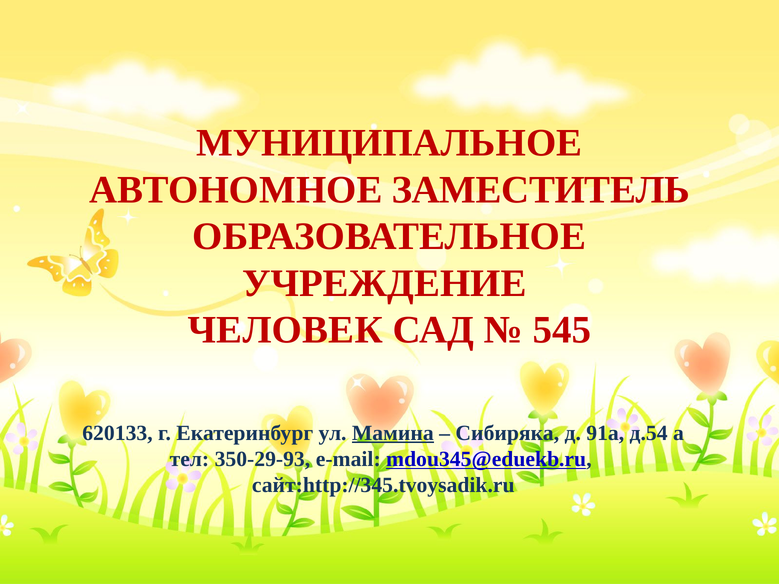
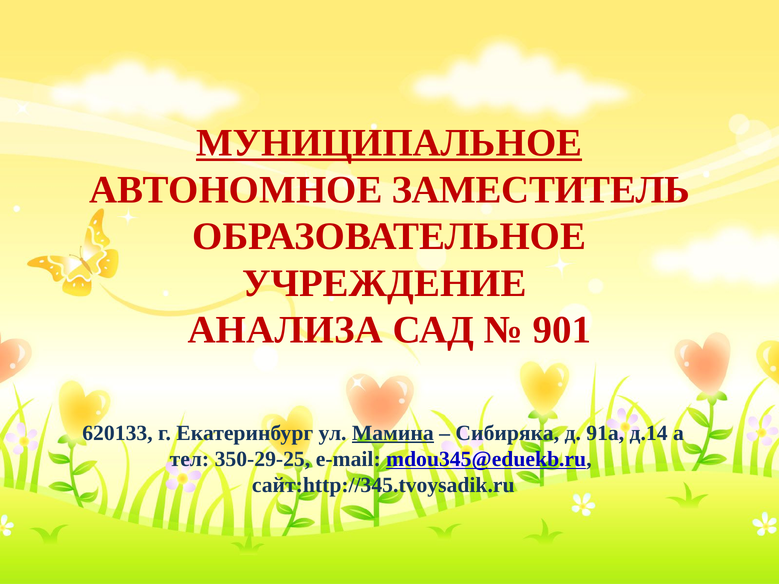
МУНИЦИПАЛЬНОЕ underline: none -> present (389, 143)
ЧЕЛОВЕК: ЧЕЛОВЕК -> АНАЛИЗА (285, 330)
545: 545 -> 901 (562, 330)
д.54: д.54 -> д.14 (649, 433)
350-29-93: 350-29-93 -> 350-29-25 (262, 459)
